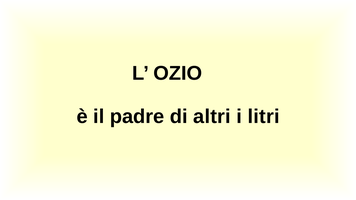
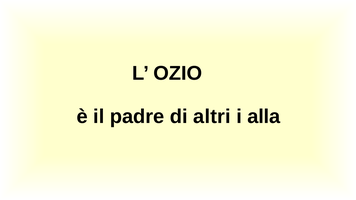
litri: litri -> alla (264, 117)
